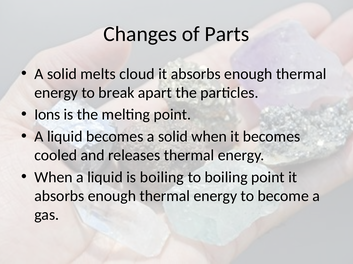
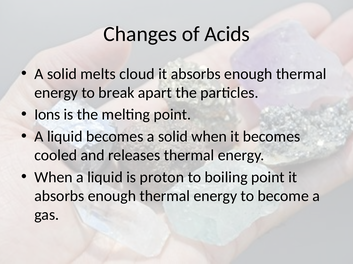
Parts: Parts -> Acids (227, 34)
is boiling: boiling -> proton (162, 178)
